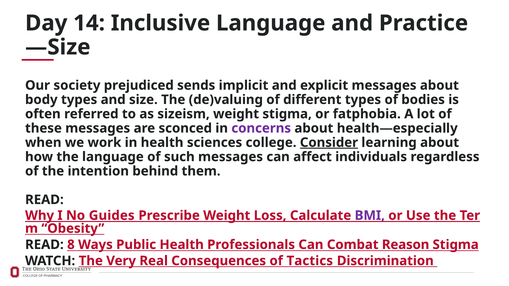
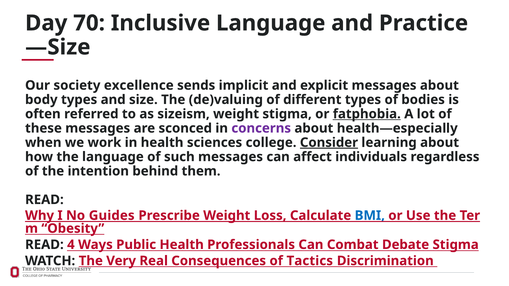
14: 14 -> 70 (89, 23)
prejudiced: prejudiced -> excellence (139, 85)
fatphobia underline: none -> present (367, 114)
BMI colour: purple -> blue (370, 216)
8: 8 -> 4 (71, 245)
Reason: Reason -> Debate (406, 245)
